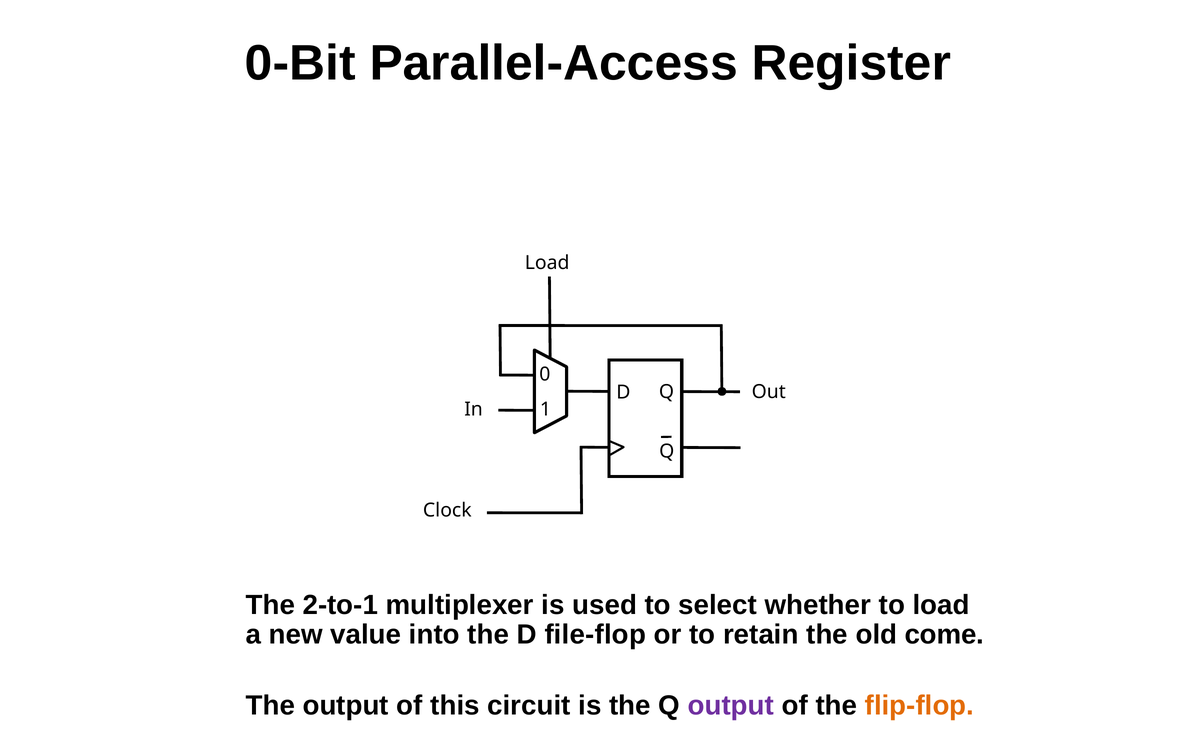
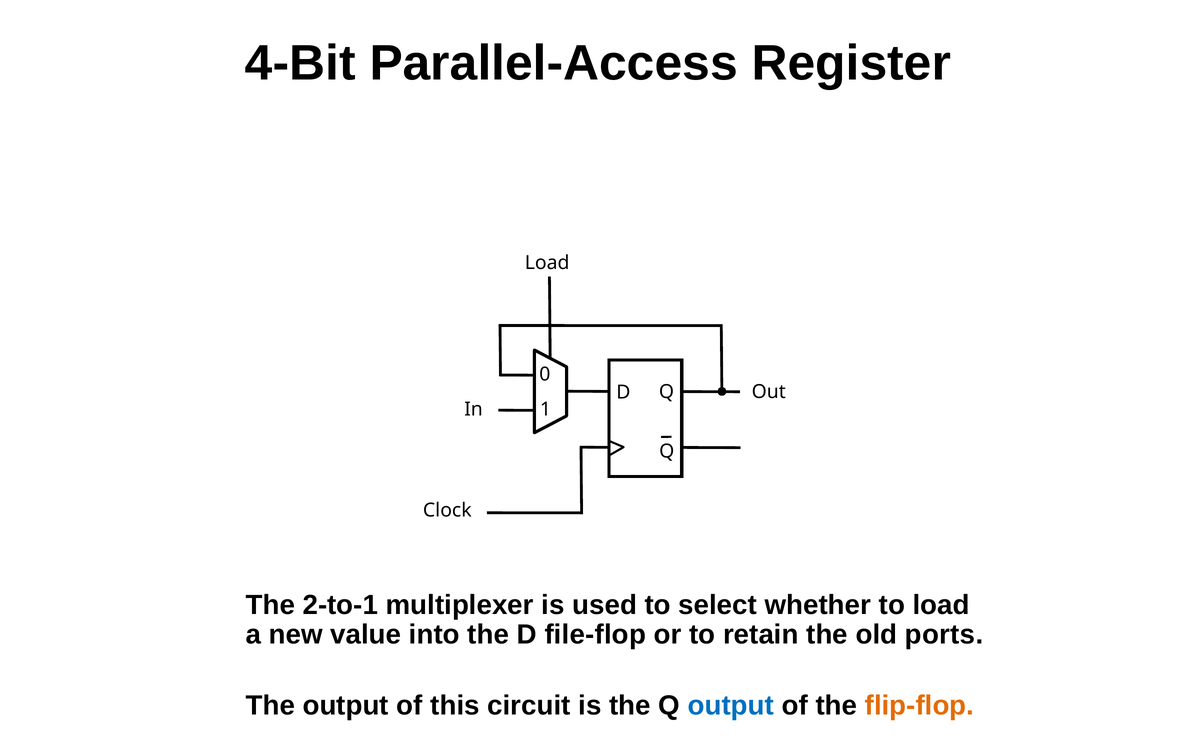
0-Bit: 0-Bit -> 4-Bit (300, 63)
come: come -> ports (944, 635)
output colour: purple -> blue (731, 706)
